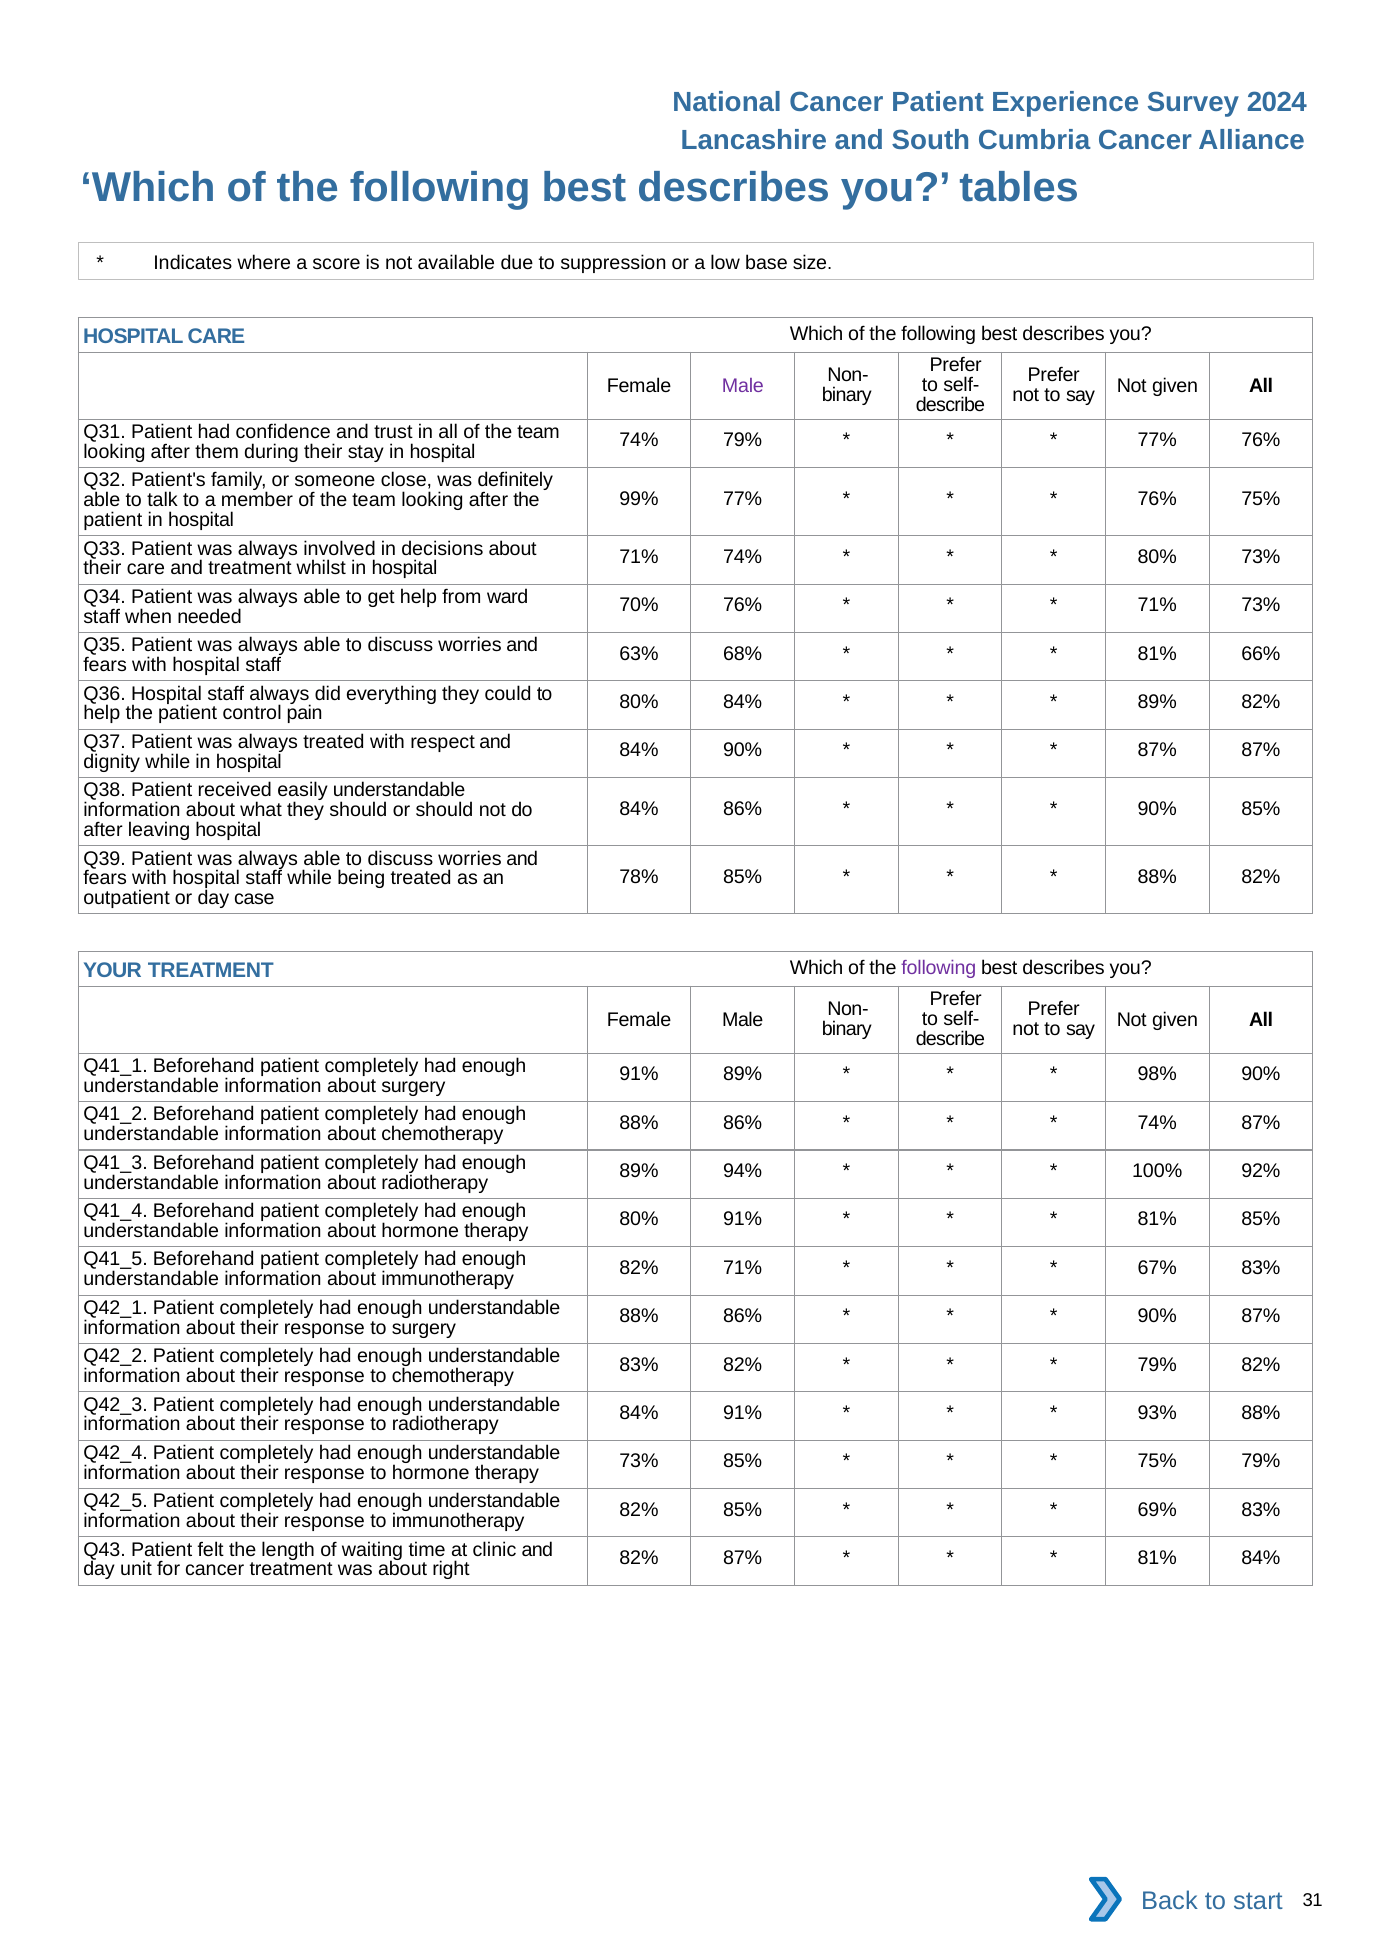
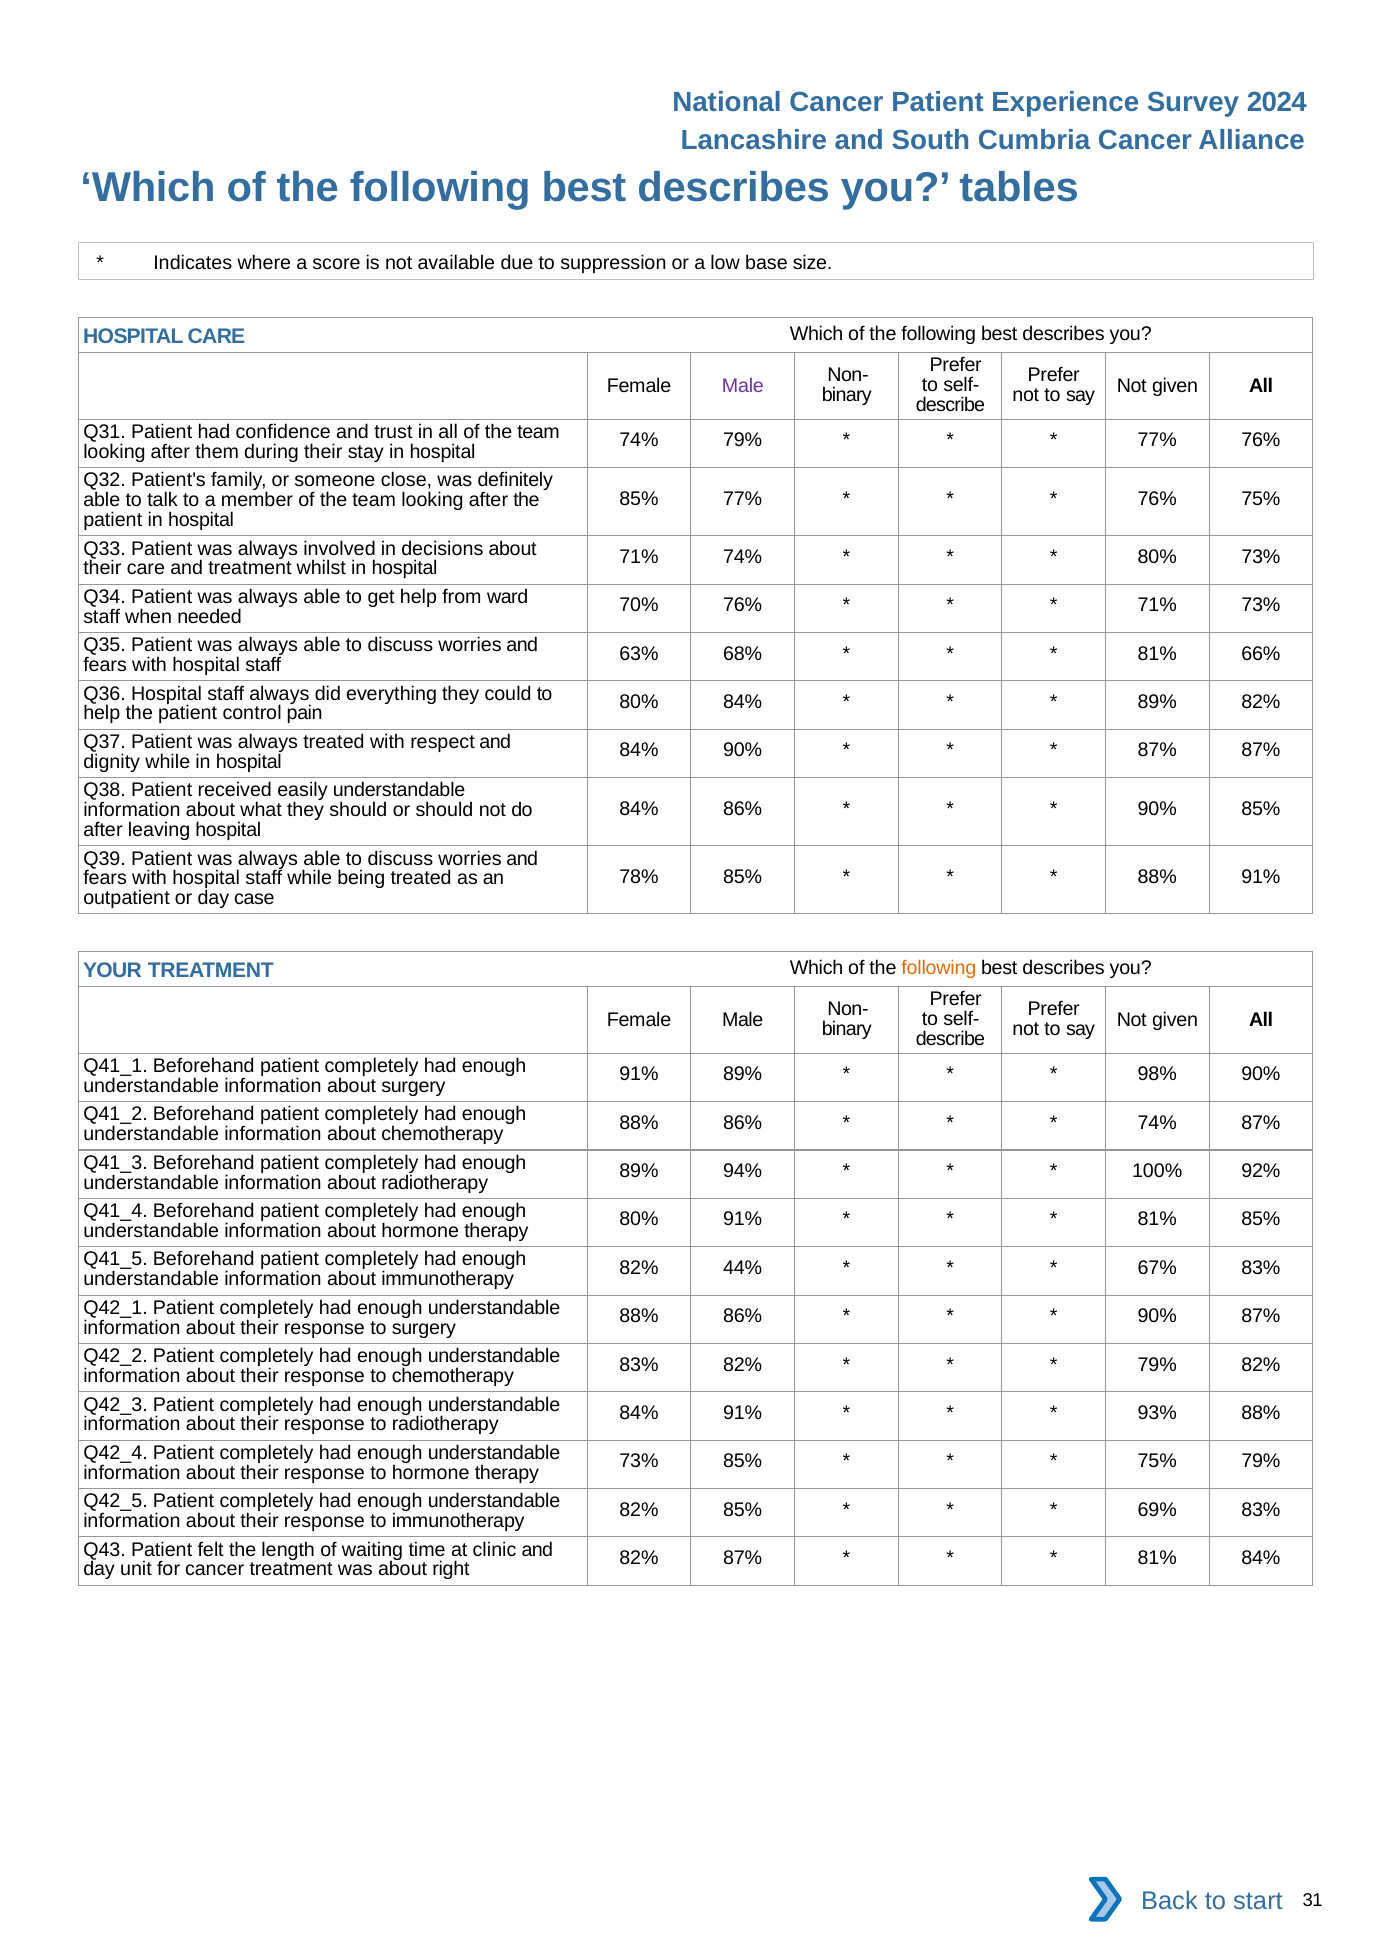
99%: 99% -> 85% (639, 499)
88% 82%: 82% -> 91% (1261, 877)
following colour: purple -> orange (939, 968)
82% 71%: 71% -> 44% (743, 1268)
